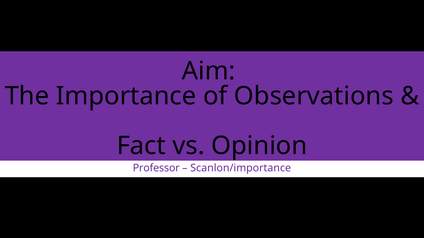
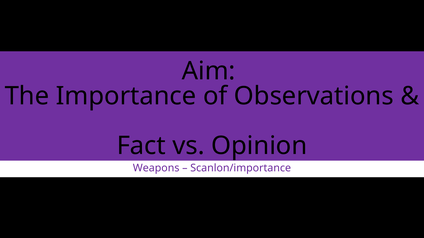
Professor: Professor -> Weapons (156, 168)
